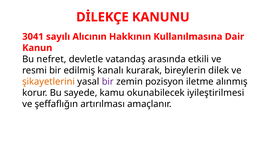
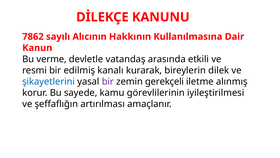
3041: 3041 -> 7862 (33, 37)
nefret: nefret -> verme (52, 59)
şikayetlerini colour: orange -> blue (49, 81)
pozisyon: pozisyon -> gerekçeli (165, 81)
okunabilecek: okunabilecek -> görevlilerinin (156, 93)
